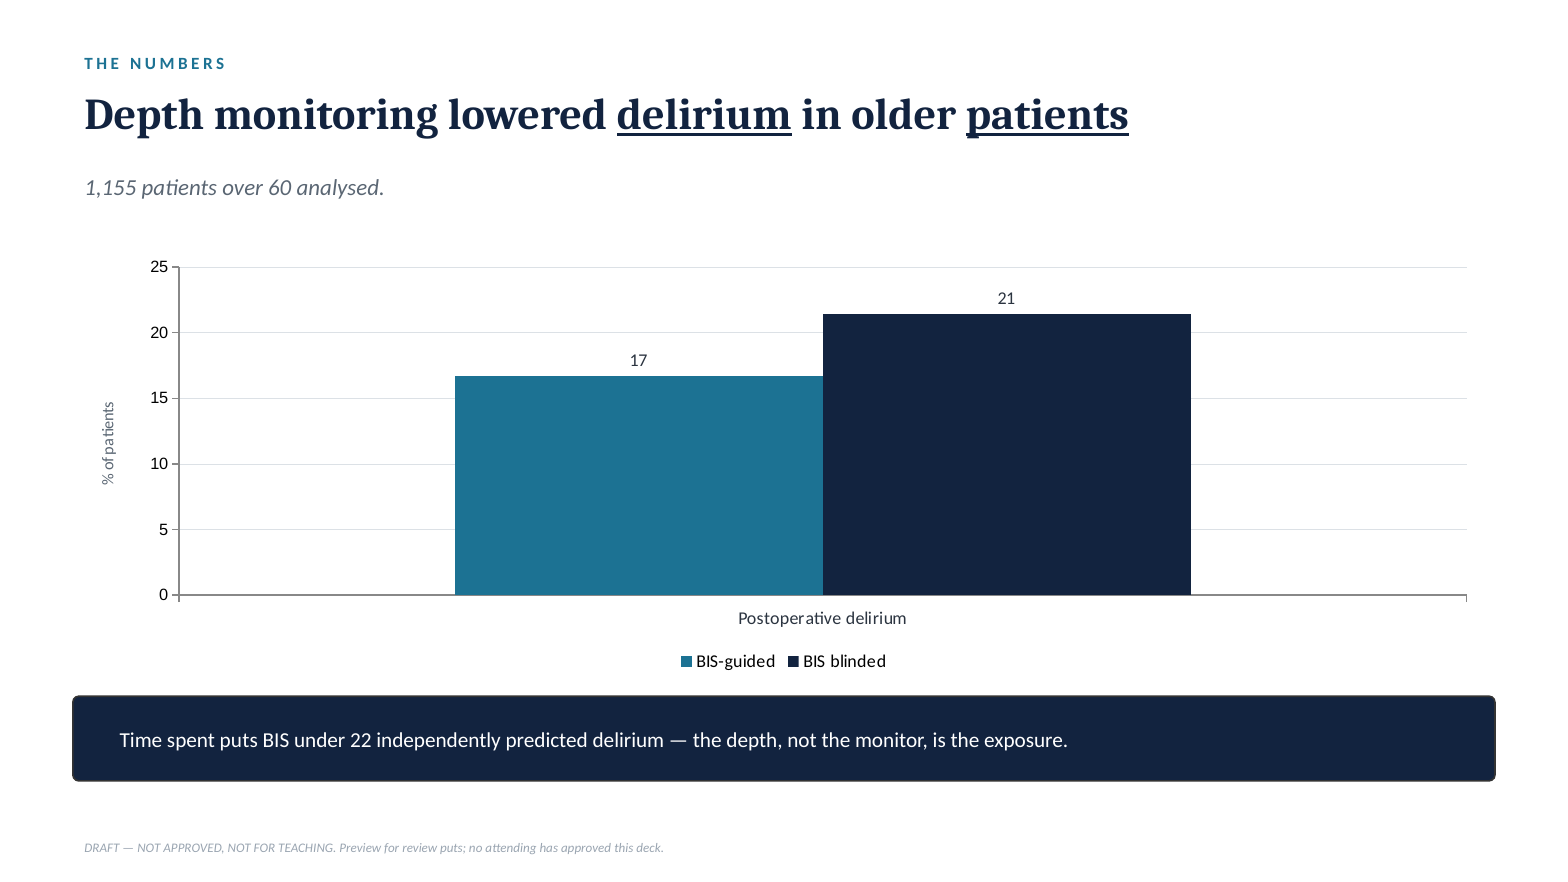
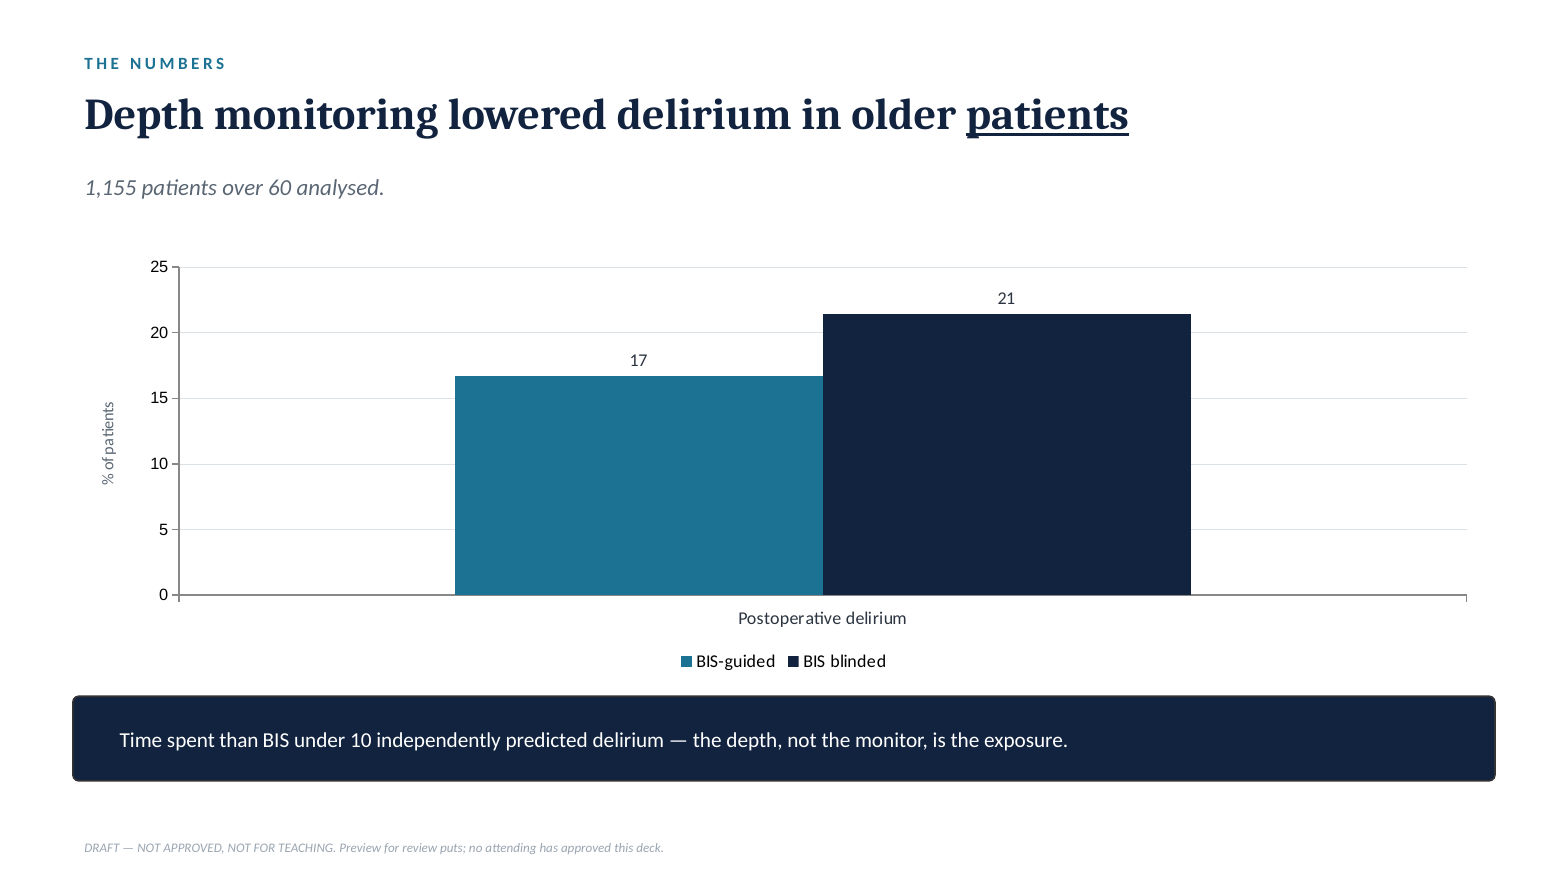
delirium underline: present -> none (704, 115)
spent puts: puts -> than (239, 740)
under 22: 22 -> 10 (361, 740)
